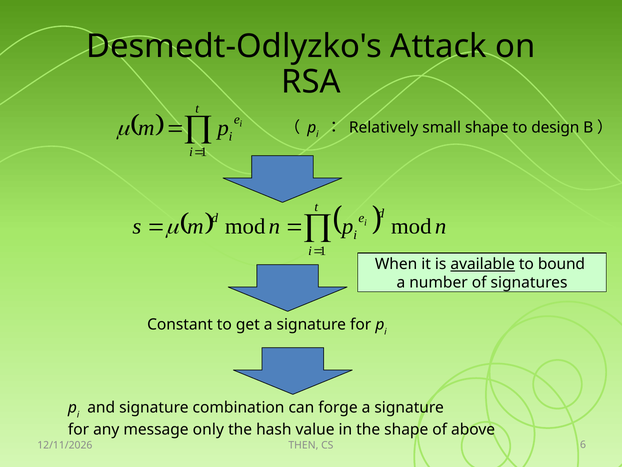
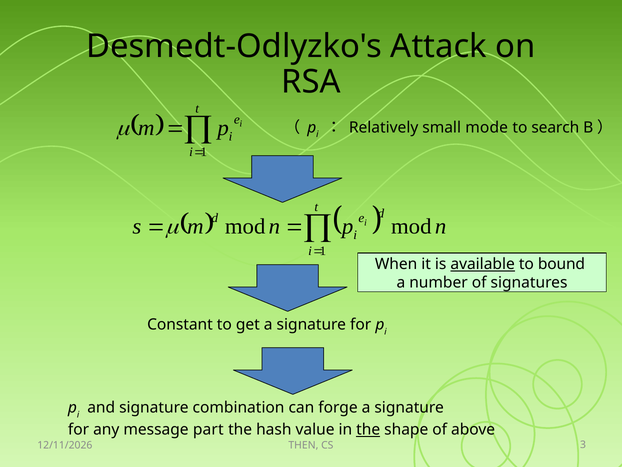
small shape: shape -> mode (487, 127)
design: design -> search (555, 127)
only: only -> part (208, 429)
the underline: none -> present (368, 429)
6: 6 -> 3 (583, 444)
